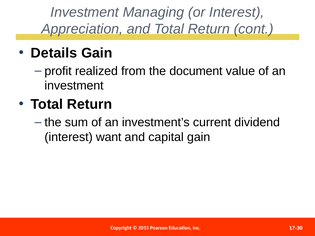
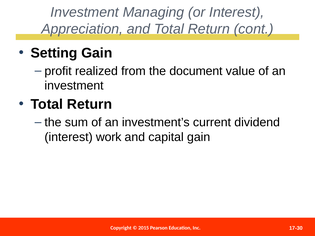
Details: Details -> Setting (54, 53)
want: want -> work (109, 137)
